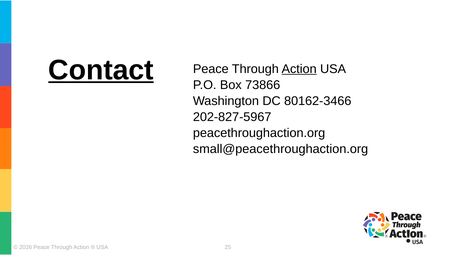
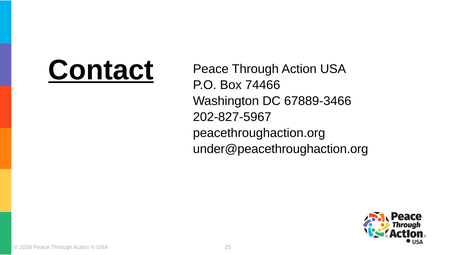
Action underline: present -> none (299, 69)
73866: 73866 -> 74466 (263, 85)
80162-3466: 80162-3466 -> 67889-3466 (318, 101)
small@peacethroughaction.org: small@peacethroughaction.org -> under@peacethroughaction.org (281, 149)
